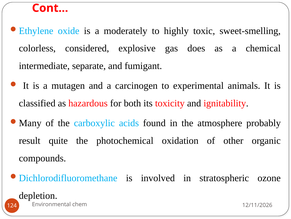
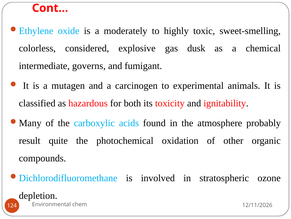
does: does -> dusk (196, 48)
separate: separate -> governs (89, 66)
